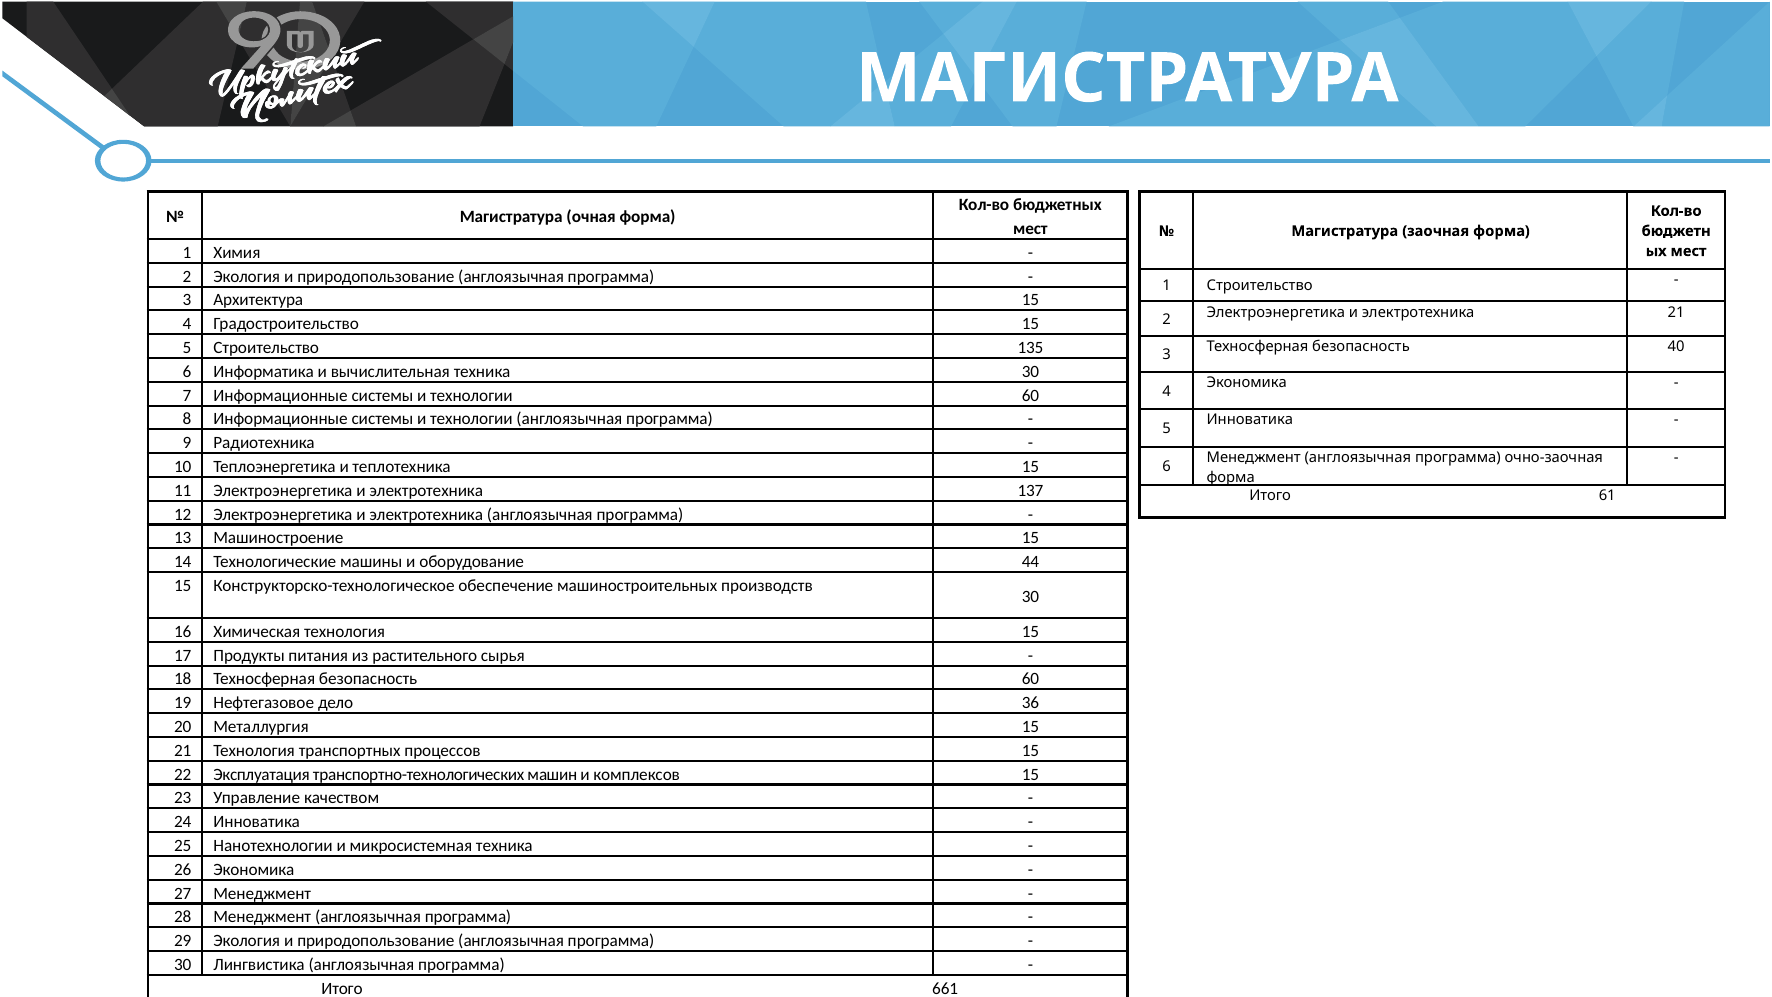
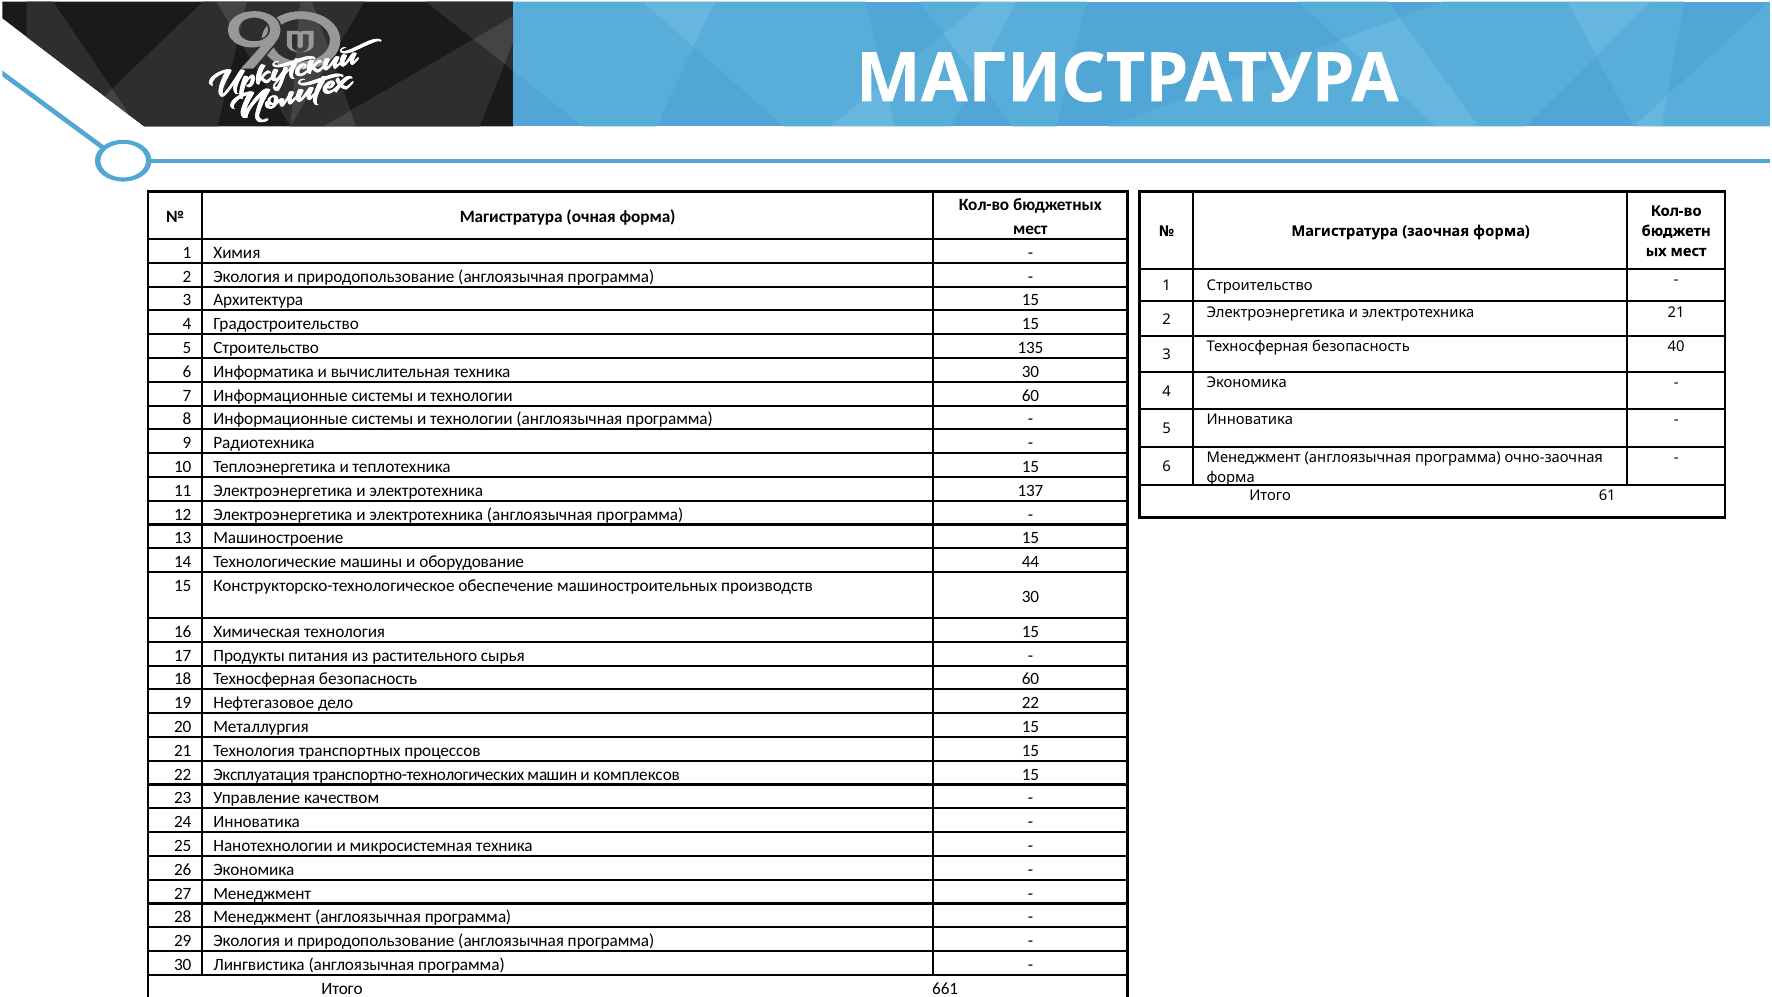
дело 36: 36 -> 22 (1030, 703)
